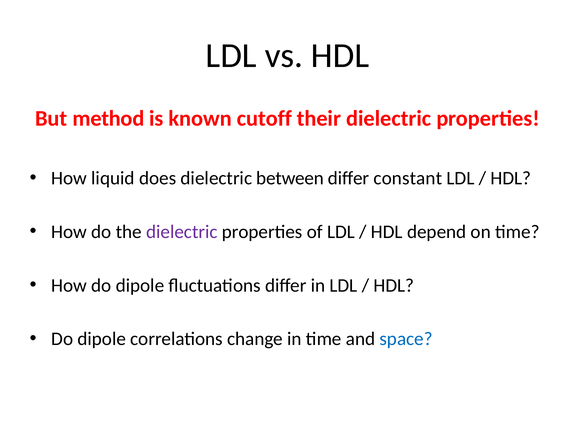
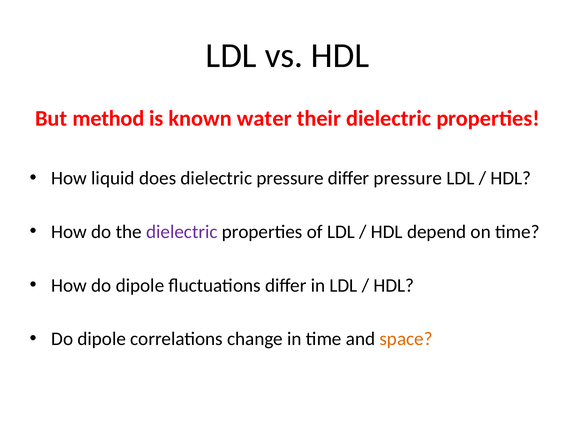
cutoff: cutoff -> water (264, 118)
dielectric between: between -> pressure (290, 178)
differ constant: constant -> pressure (408, 178)
space colour: blue -> orange (406, 339)
